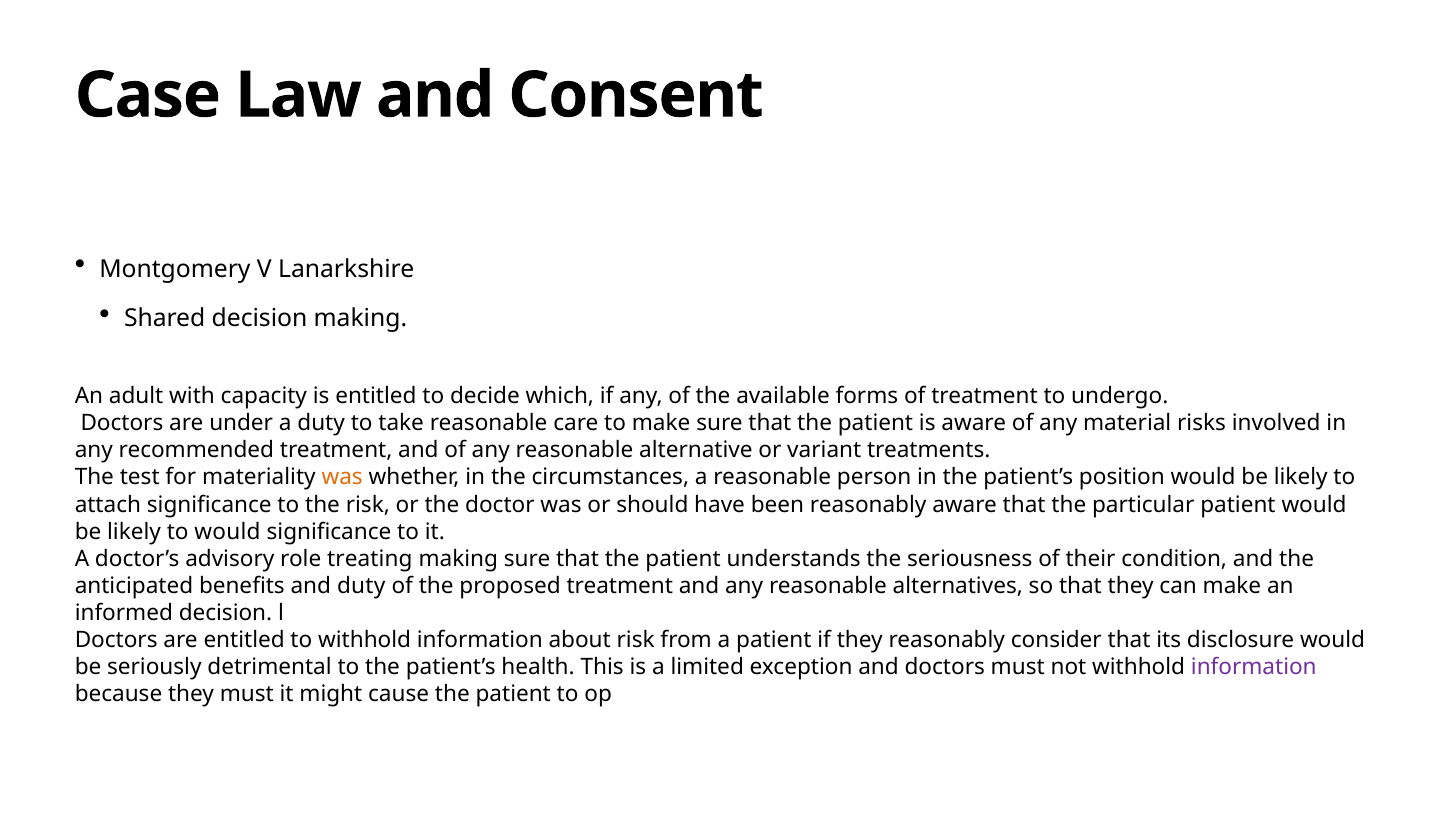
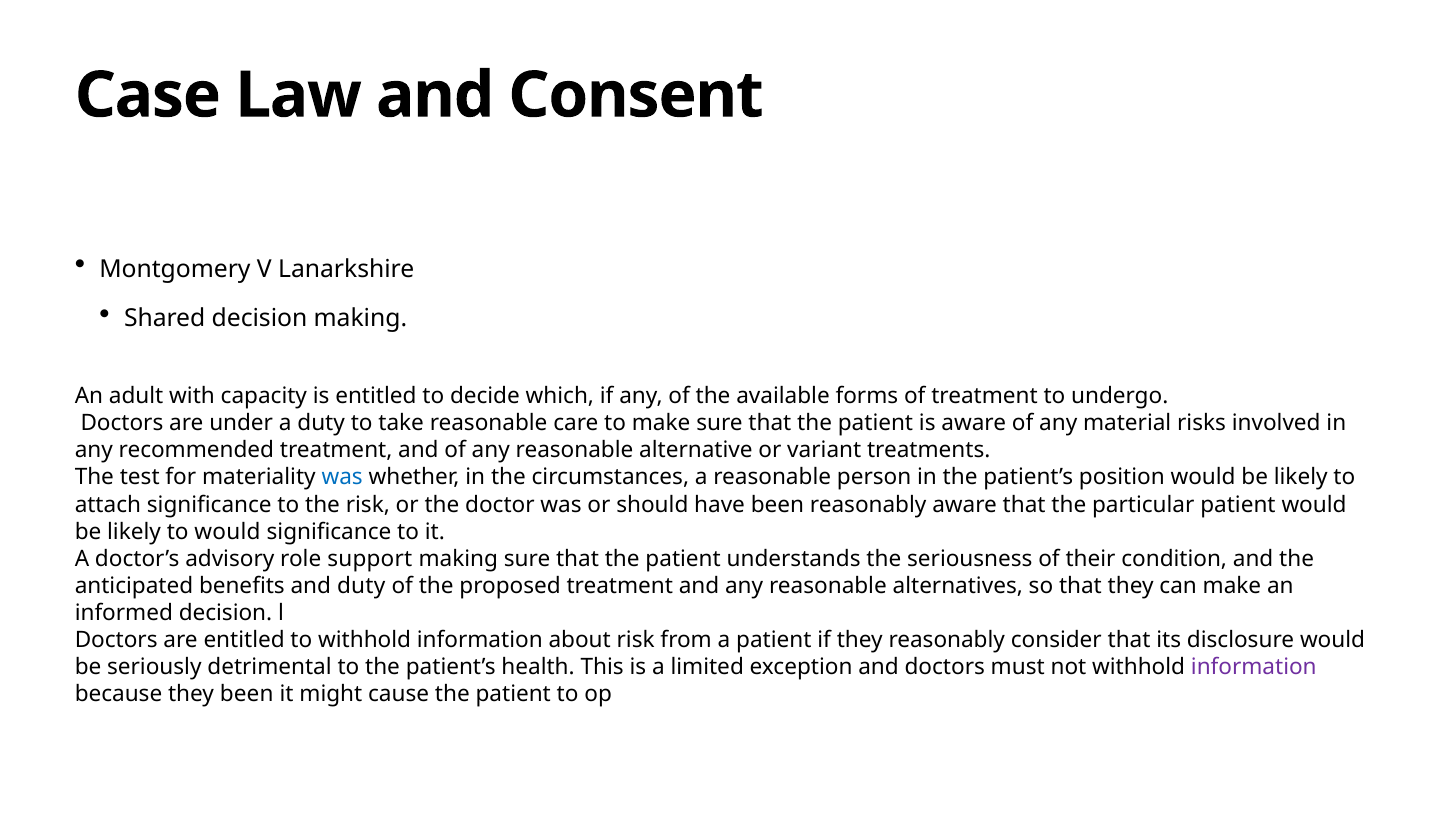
was colour: orange -> blue (342, 477)
treating: treating -> support (370, 559)
they must: must -> been (247, 694)
